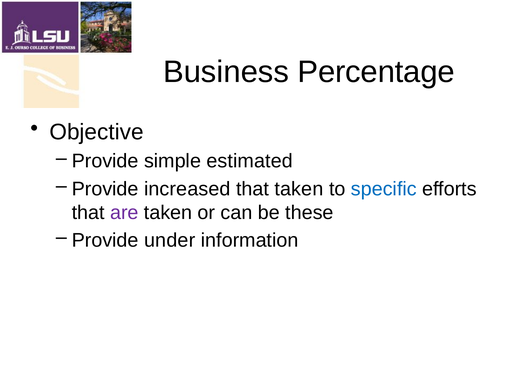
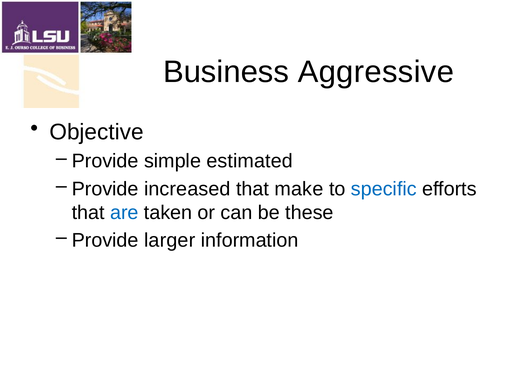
Percentage: Percentage -> Aggressive (376, 72)
that taken: taken -> make (299, 189)
are colour: purple -> blue (124, 213)
under: under -> larger (170, 240)
